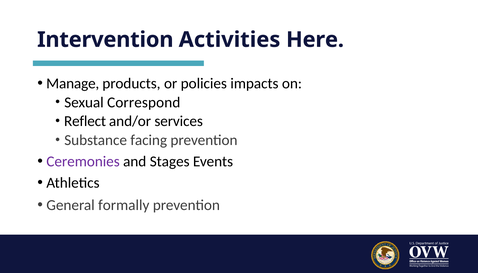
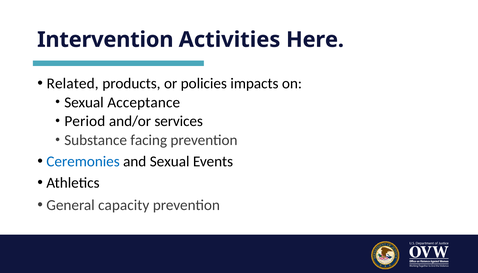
Manage: Manage -> Related (73, 84)
Correspond: Correspond -> Acceptance (144, 102)
Reflect: Reflect -> Period (85, 121)
Ceremonies colour: purple -> blue (83, 162)
and Stages: Stages -> Sexual (170, 162)
formally: formally -> capacity (124, 205)
